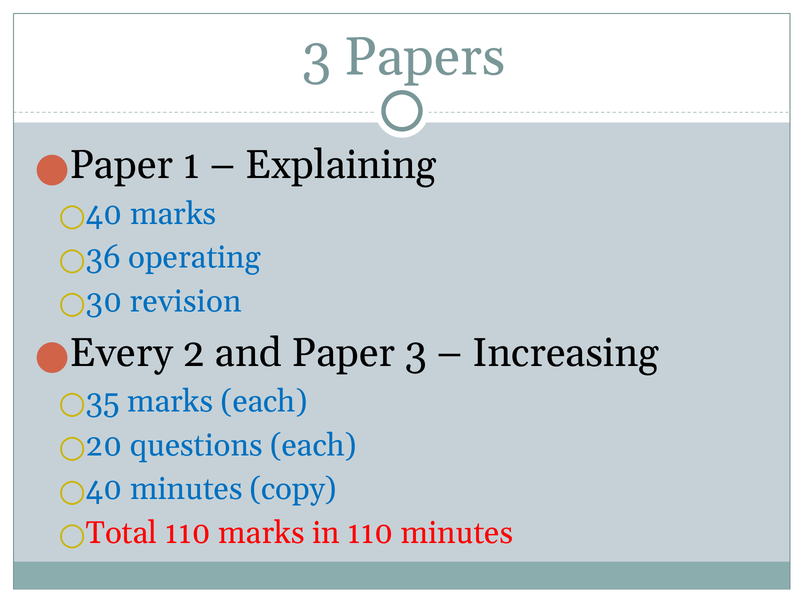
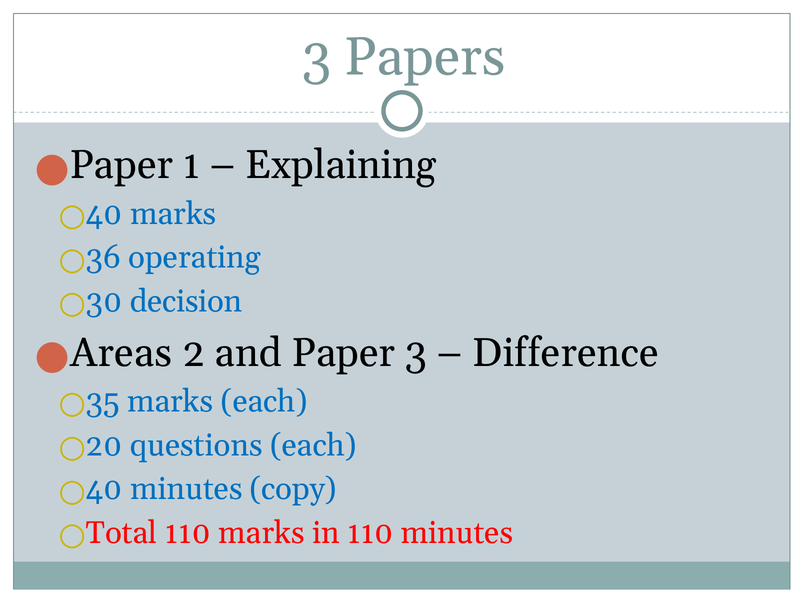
revision: revision -> decision (186, 301)
Every: Every -> Areas (121, 353)
Increasing: Increasing -> Difference (565, 353)
